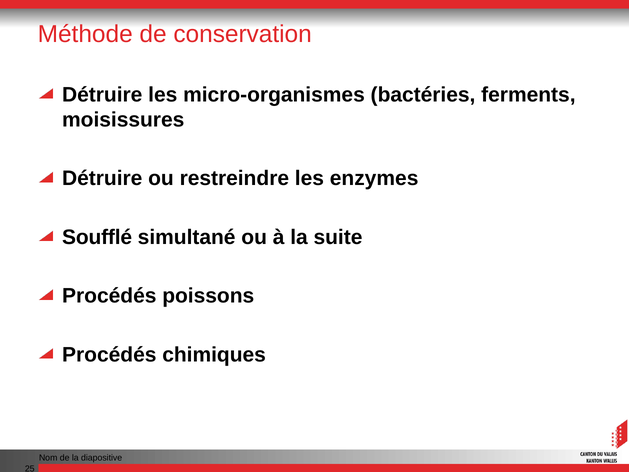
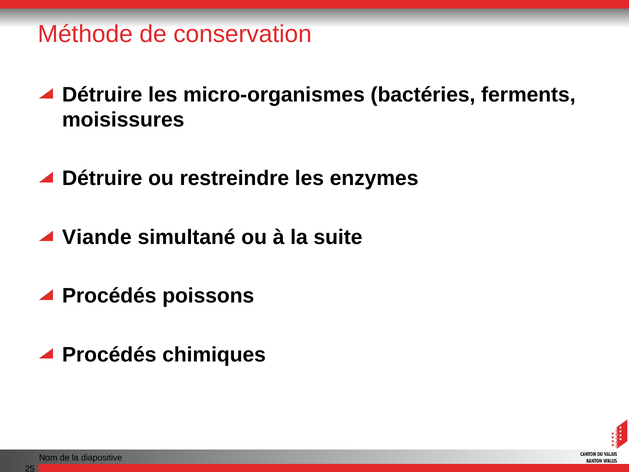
Soufflé: Soufflé -> Viande (97, 237)
